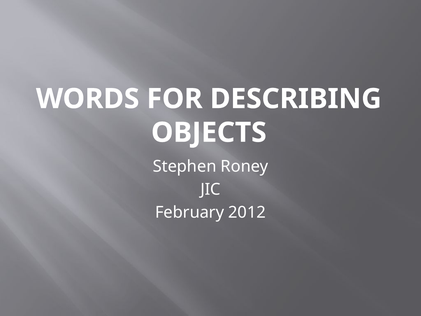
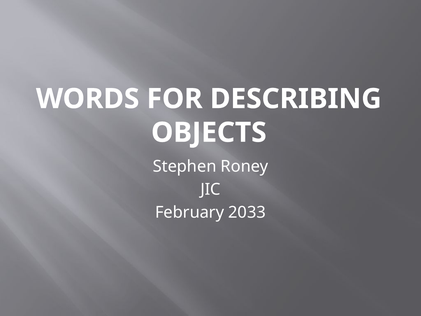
2012: 2012 -> 2033 (247, 212)
